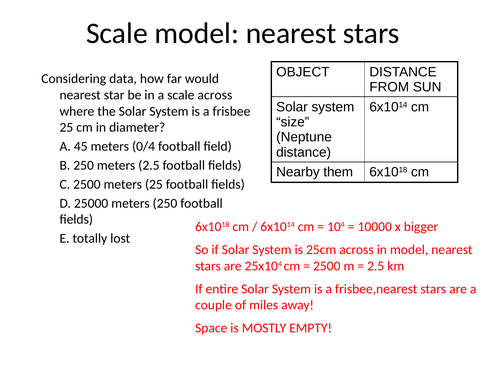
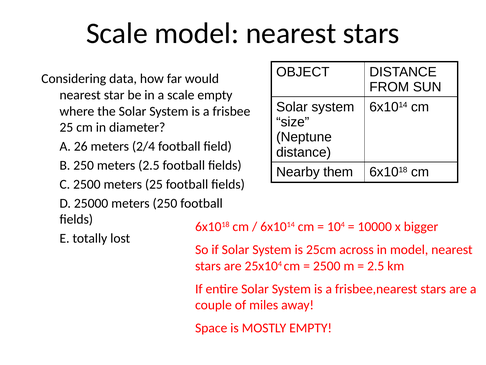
scale across: across -> empty (215, 95)
45: 45 -> 26 (81, 146)
0/4: 0/4 -> 2/4 (144, 146)
